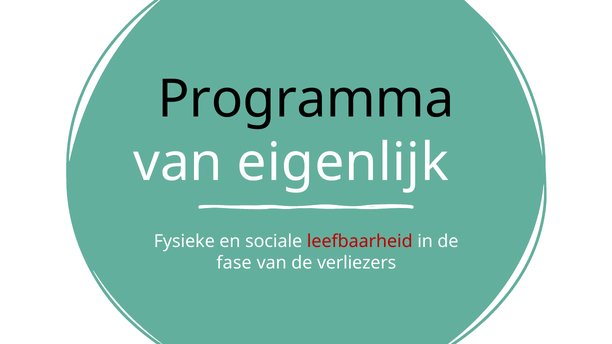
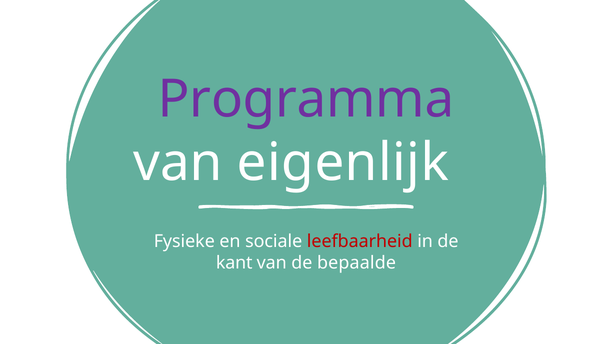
Programma colour: black -> purple (306, 100)
fase: fase -> kant (234, 263)
verliezers: verliezers -> bepaalde (357, 263)
